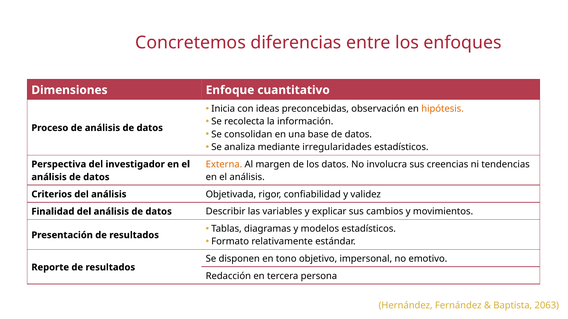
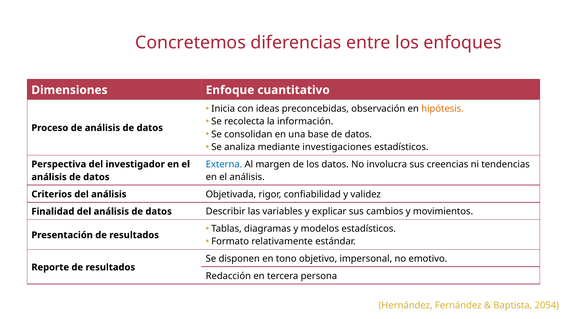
irregularidades: irregularidades -> investigaciones (337, 147)
Externa colour: orange -> blue (224, 164)
2063: 2063 -> 2054 (547, 306)
